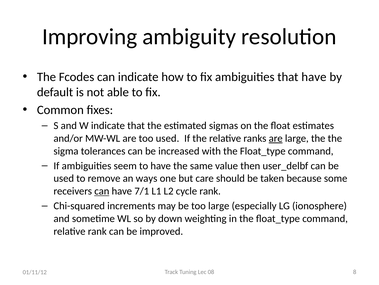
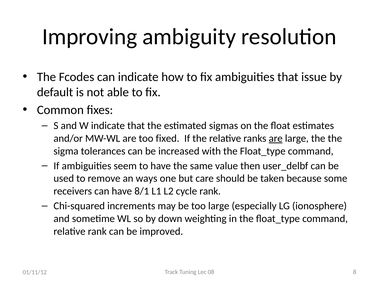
that have: have -> issue (314, 77)
too used: used -> fixed (168, 138)
can underline: present -> none (102, 191)
7/1: 7/1 -> 8/1 (142, 191)
